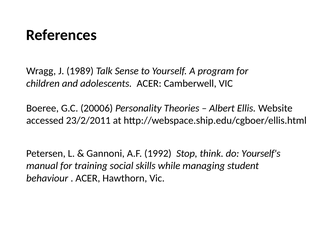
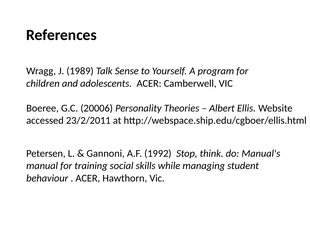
Yourself's: Yourself's -> Manual's (261, 154)
